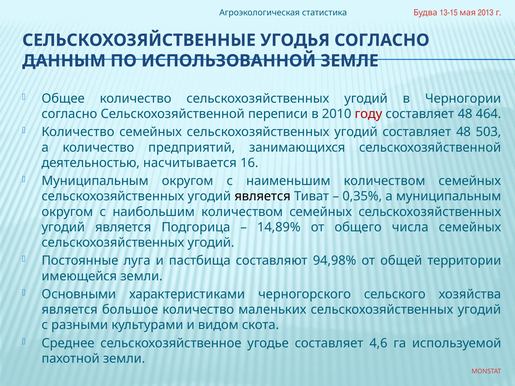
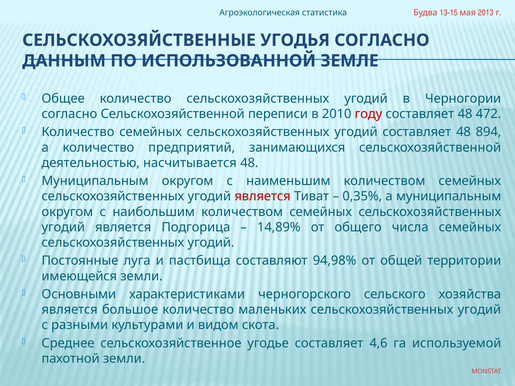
464: 464 -> 472 (489, 114)
503: 503 -> 894 (489, 132)
насчитывается 16: 16 -> 48 (249, 163)
является colour: black -> red (263, 197)
